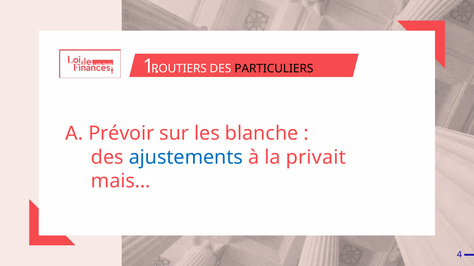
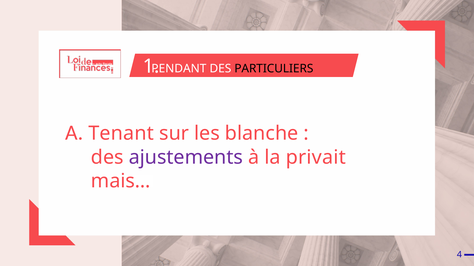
ROUTIERS: ROUTIERS -> PENDANT (179, 69)
Prévoir: Prévoir -> Tenant (121, 134)
ajustements colour: blue -> purple (186, 158)
